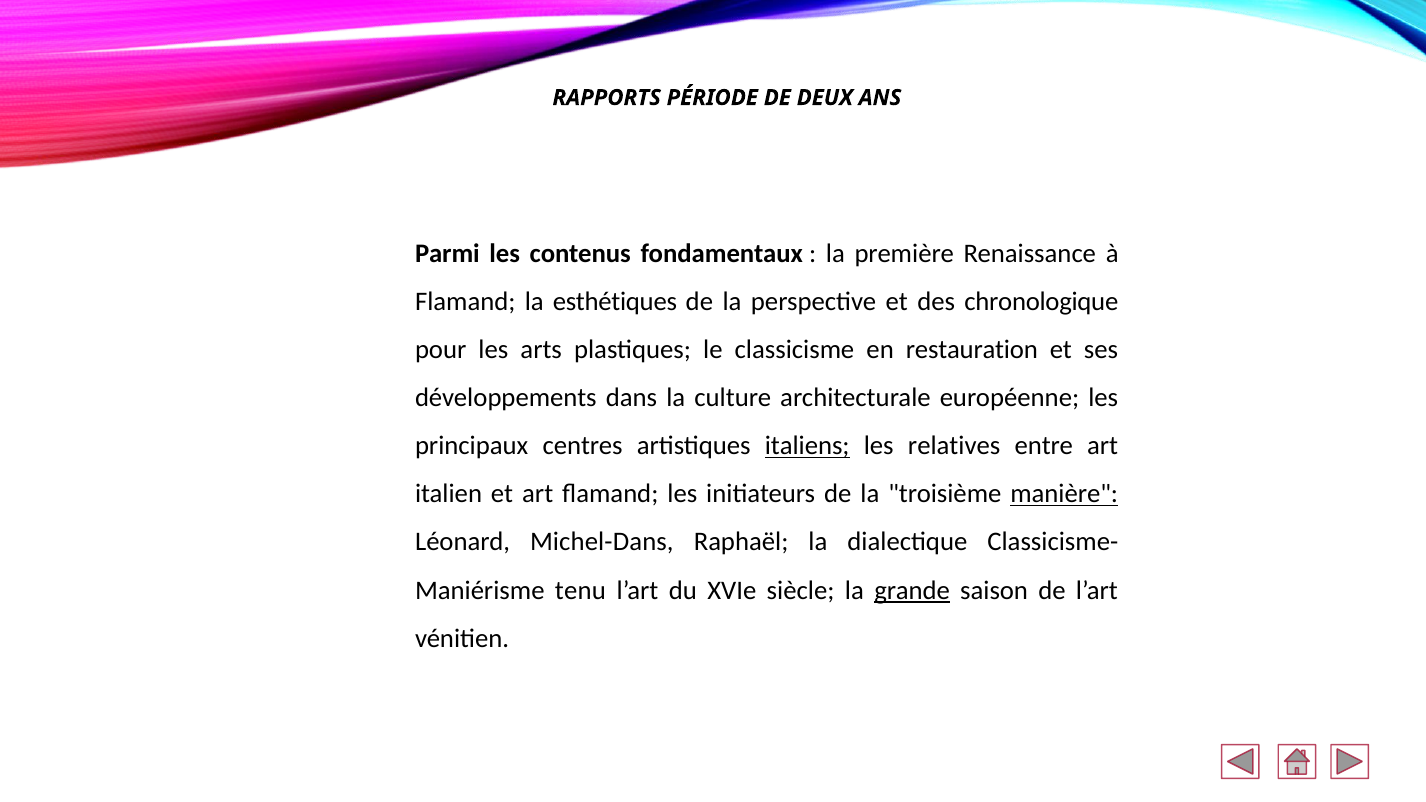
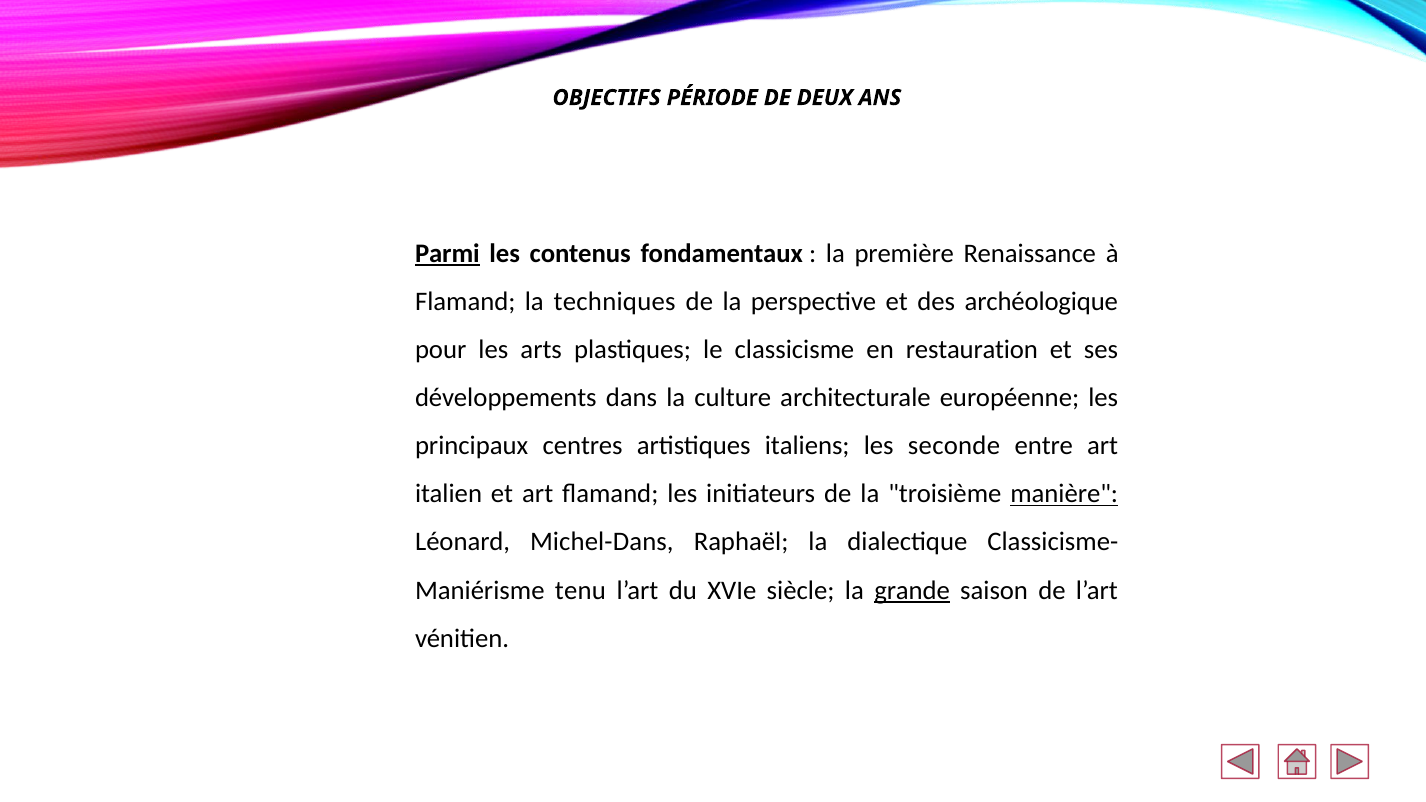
RAPPORTS: RAPPORTS -> OBJECTIFS (607, 98)
Parmi underline: none -> present (447, 253)
esthétiques: esthétiques -> techniques (615, 302)
chronologique: chronologique -> archéologique (1041, 302)
italiens underline: present -> none (807, 446)
relatives: relatives -> seconde (954, 446)
